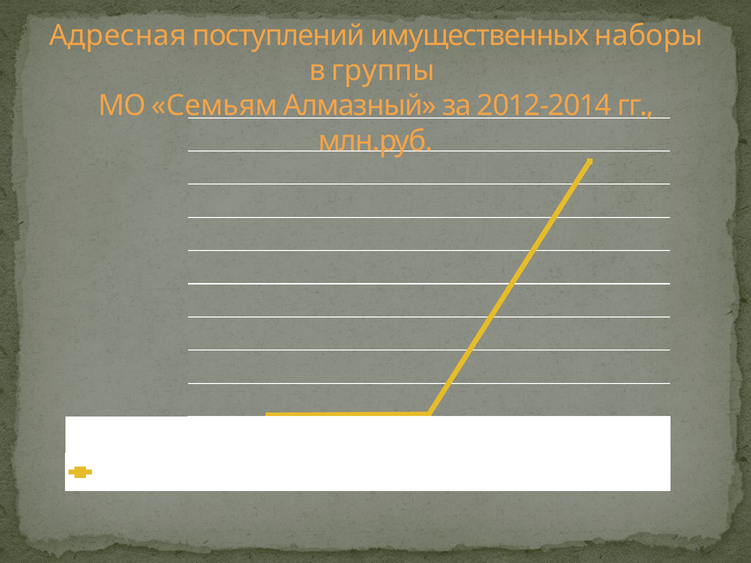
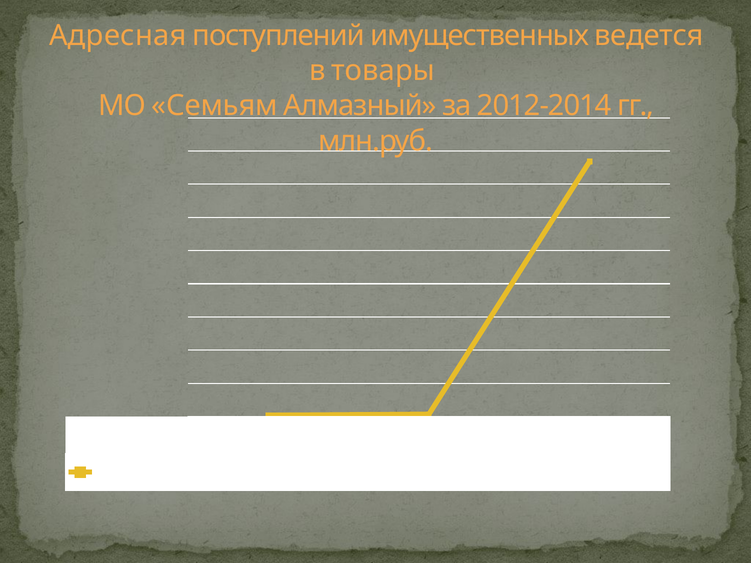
наборы: наборы -> ведется (649, 36)
группы: группы -> товары (383, 71)
